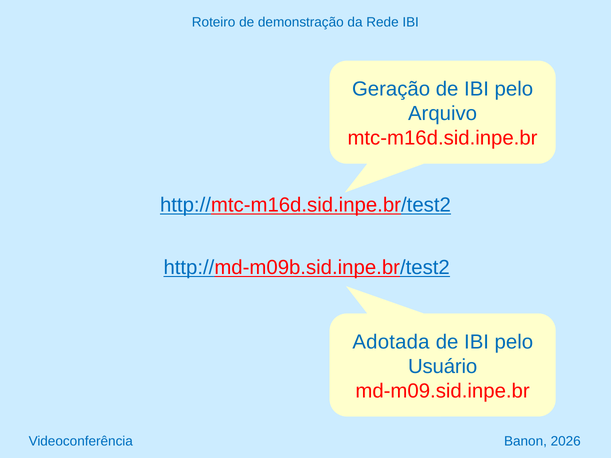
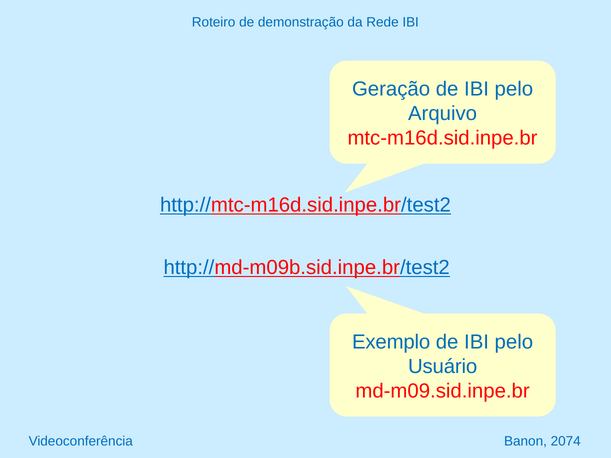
Adotada: Adotada -> Exemplo (391, 342)
2026: 2026 -> 2074 (566, 441)
